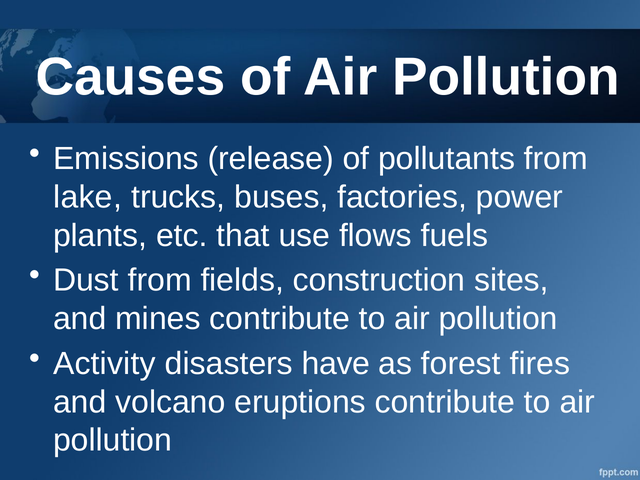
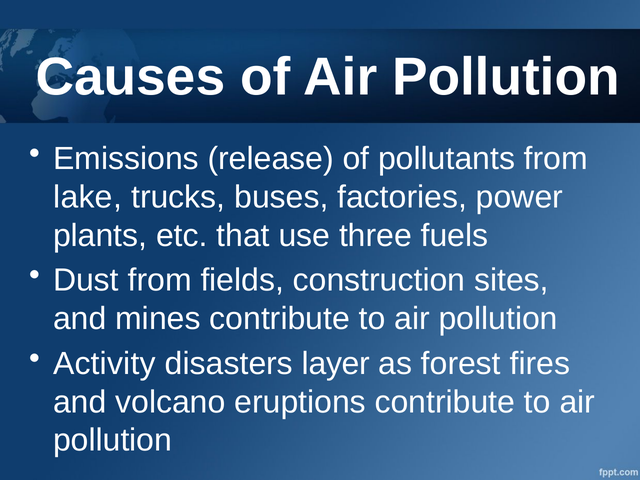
flows: flows -> three (375, 236)
have: have -> layer (336, 364)
